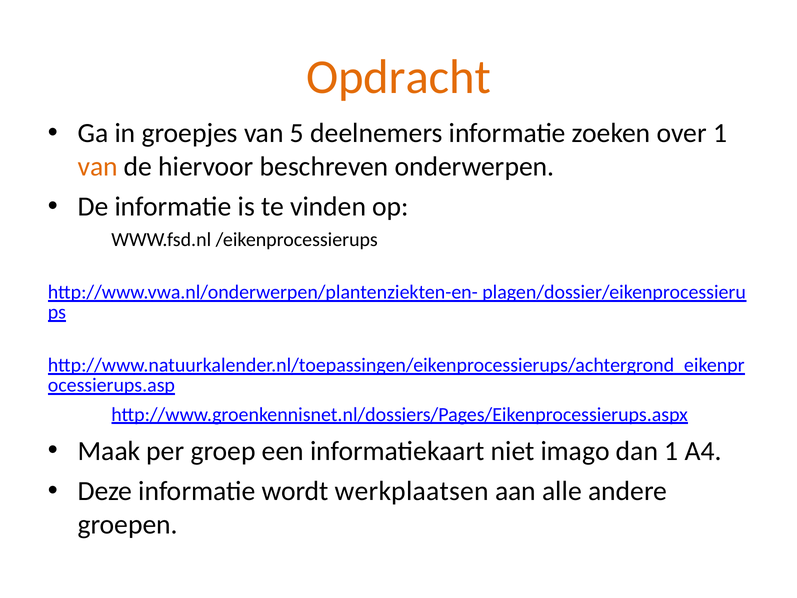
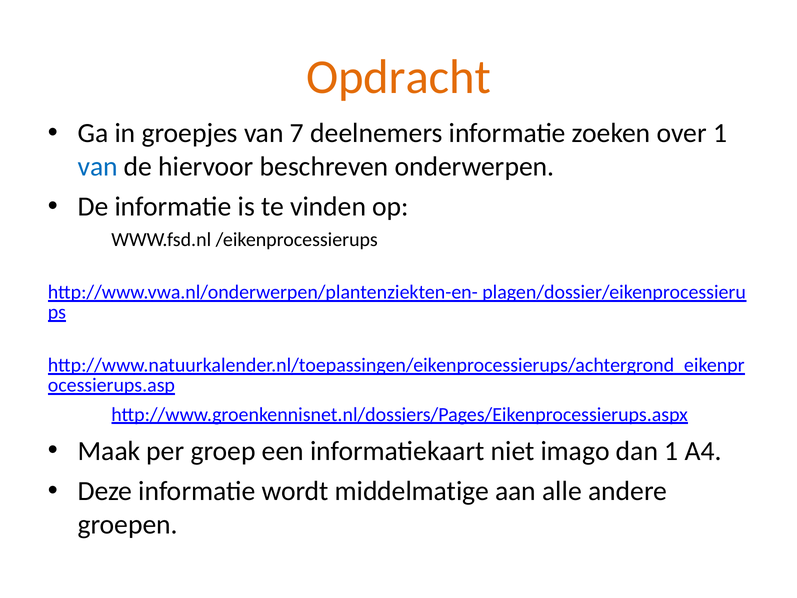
5: 5 -> 7 (297, 133)
van colour: orange -> blue (98, 166)
werkplaatsen: werkplaatsen -> middelmatige (412, 491)
